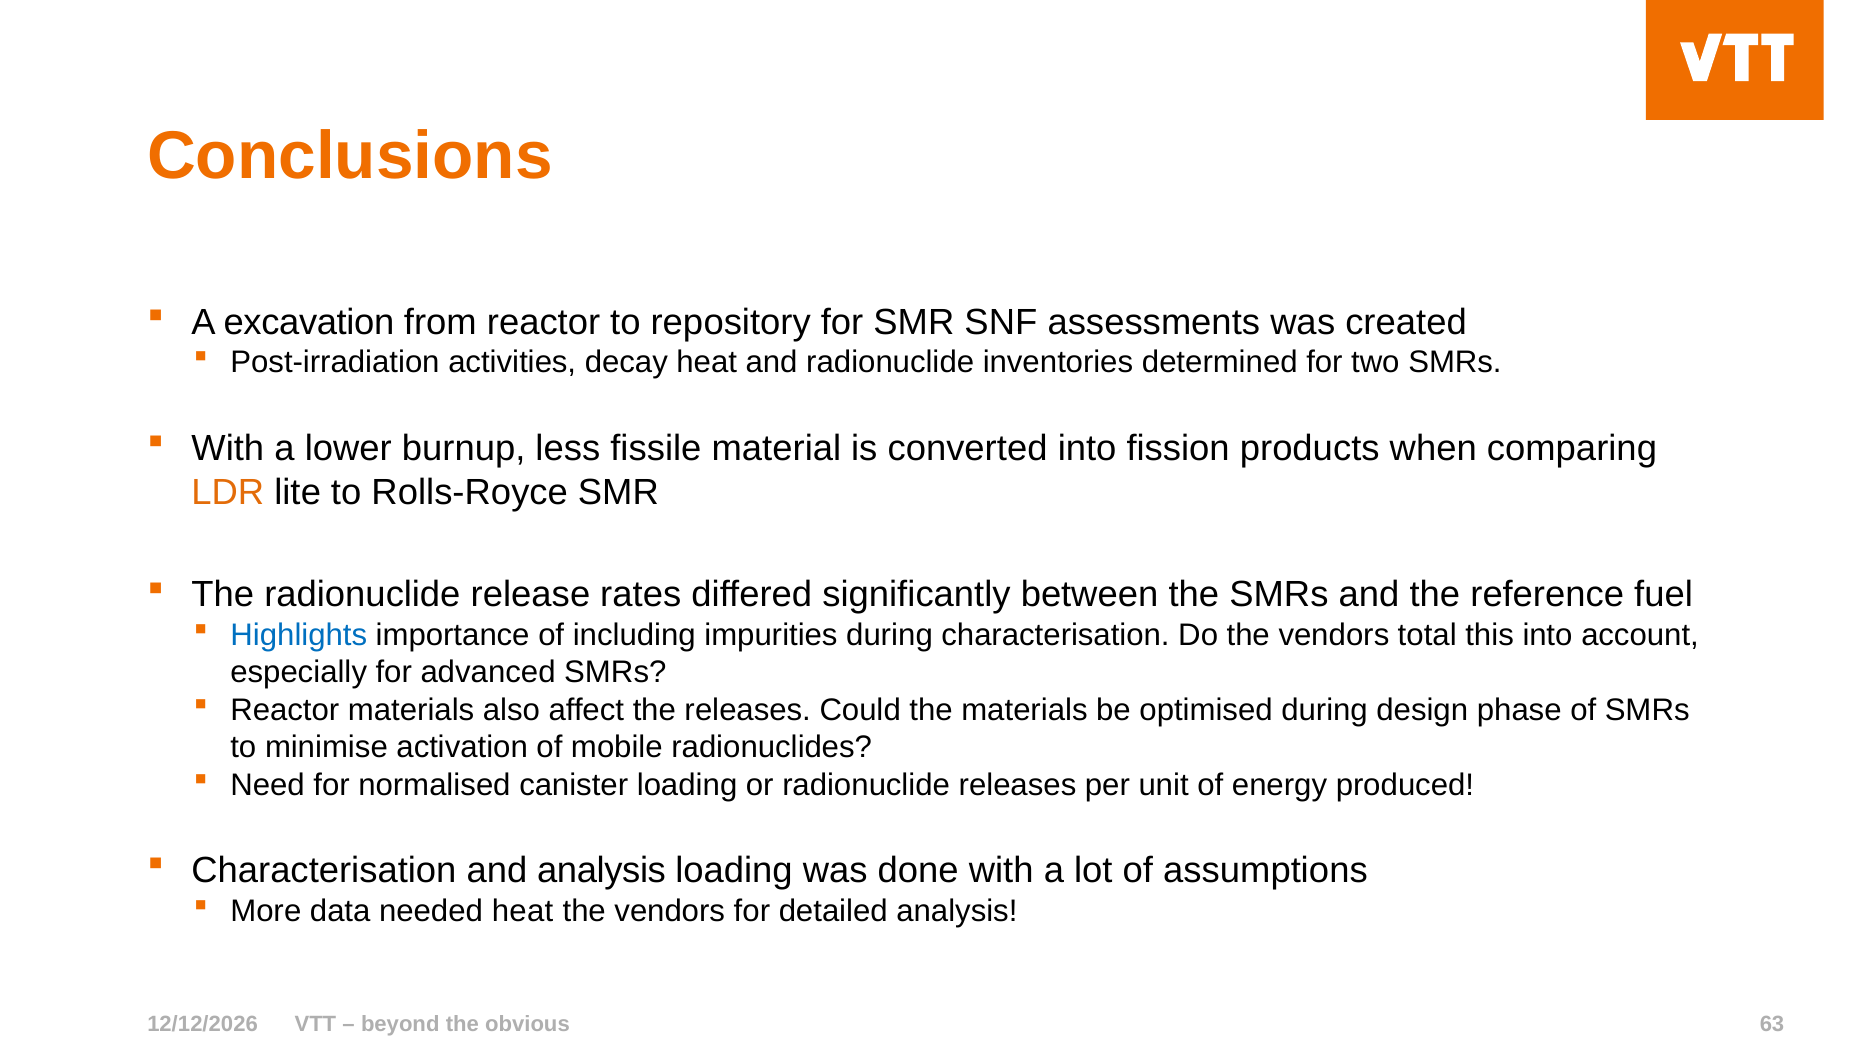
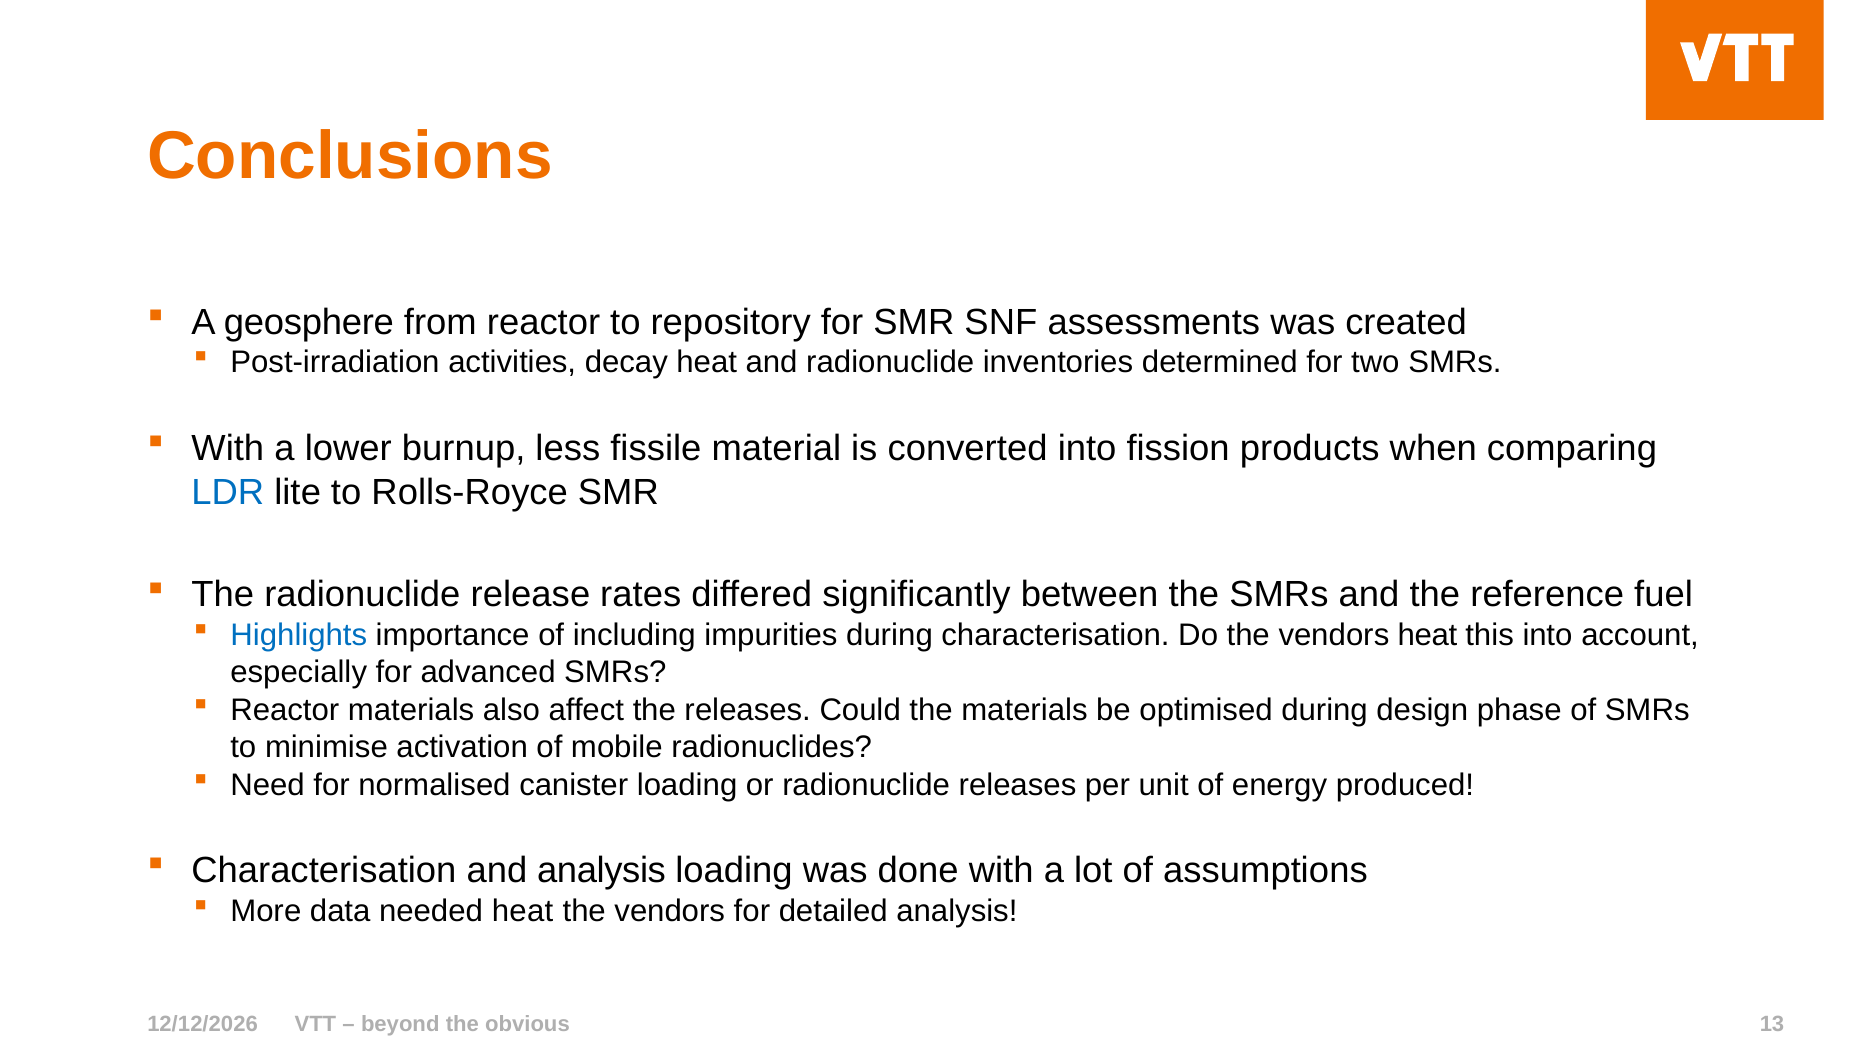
excavation: excavation -> geosphere (309, 322)
LDR colour: orange -> blue (228, 492)
vendors total: total -> heat (1427, 635)
63: 63 -> 13 (1772, 1024)
